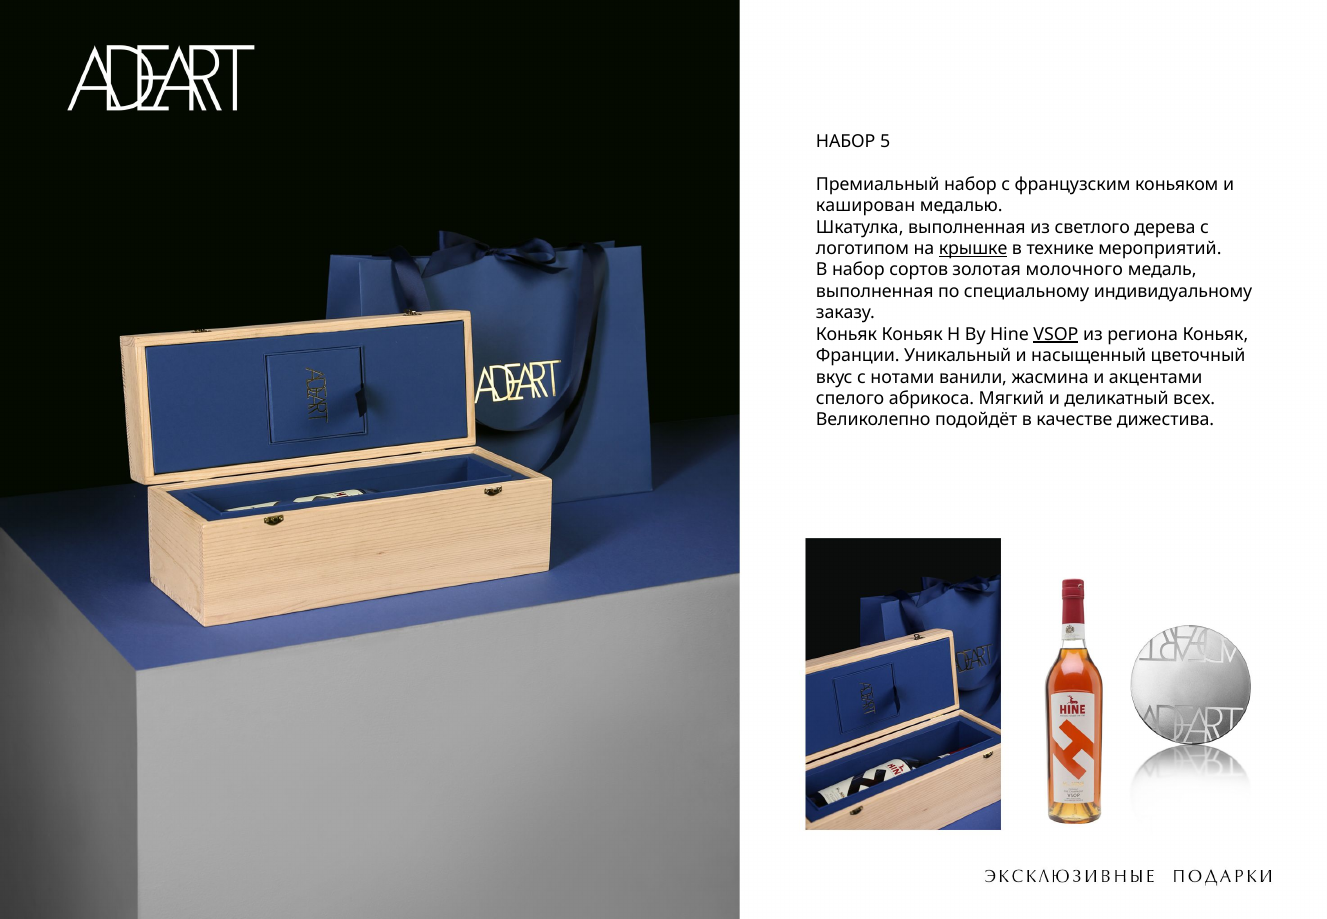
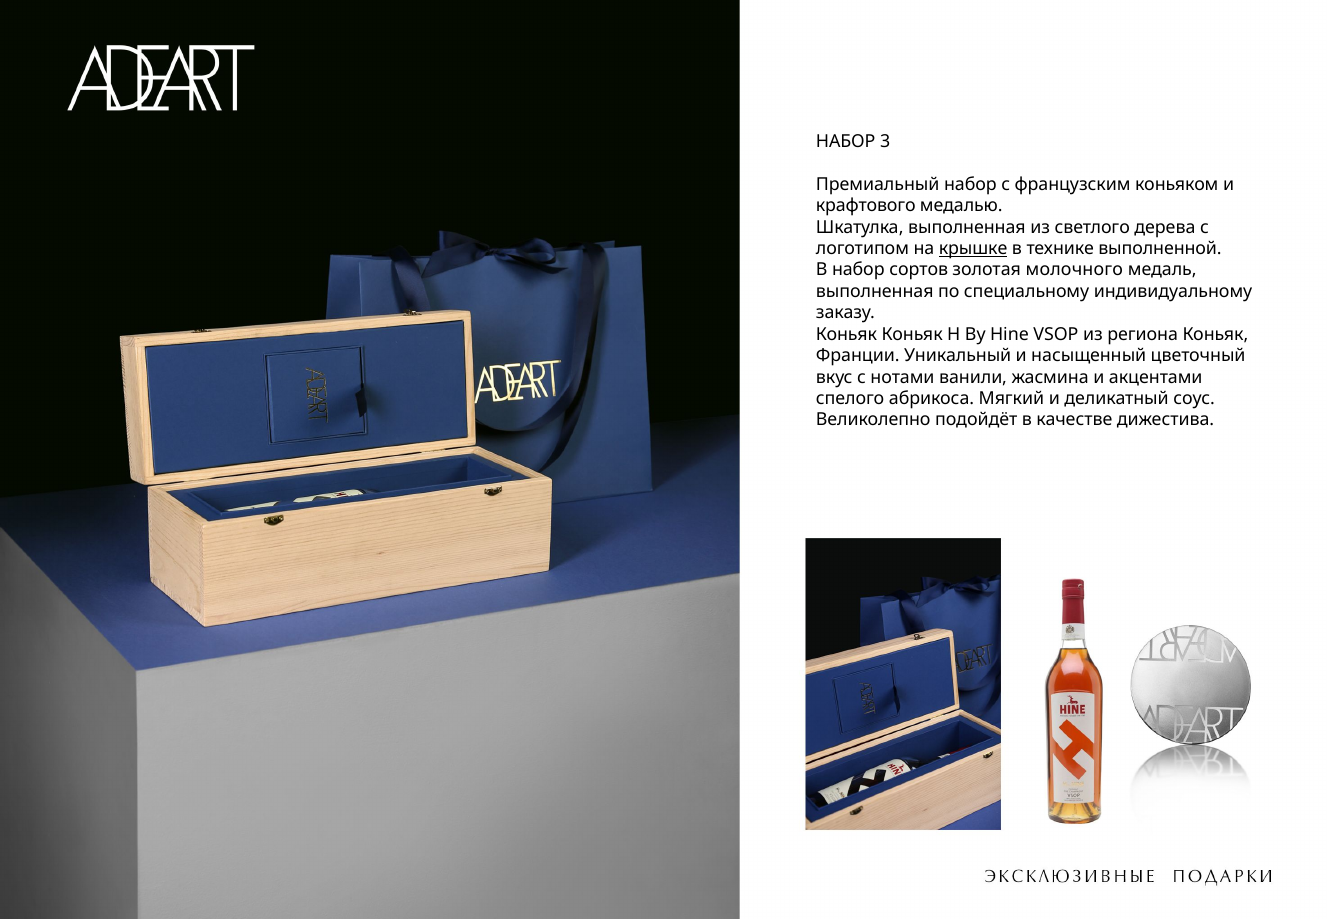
5: 5 -> 3 (885, 141)
каширован: каширован -> крафтового (866, 206)
мероприятий: мероприятий -> выполненной (1160, 249)
VSOP underline: present -> none (1056, 334)
всех: всех -> соус (1194, 398)
